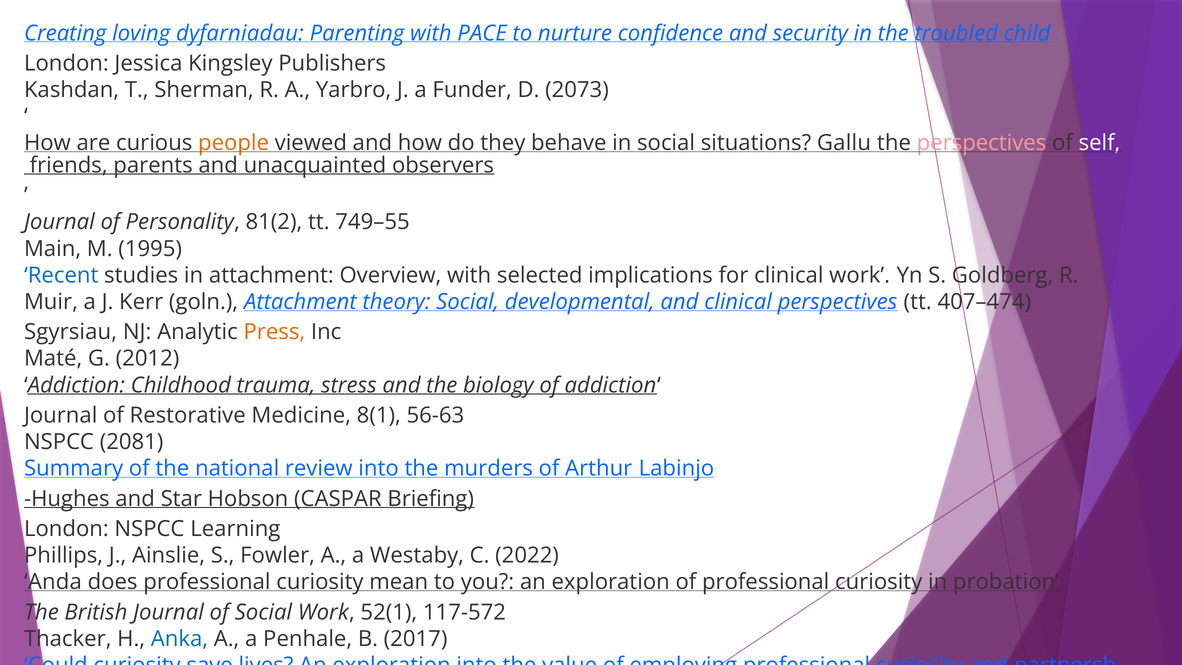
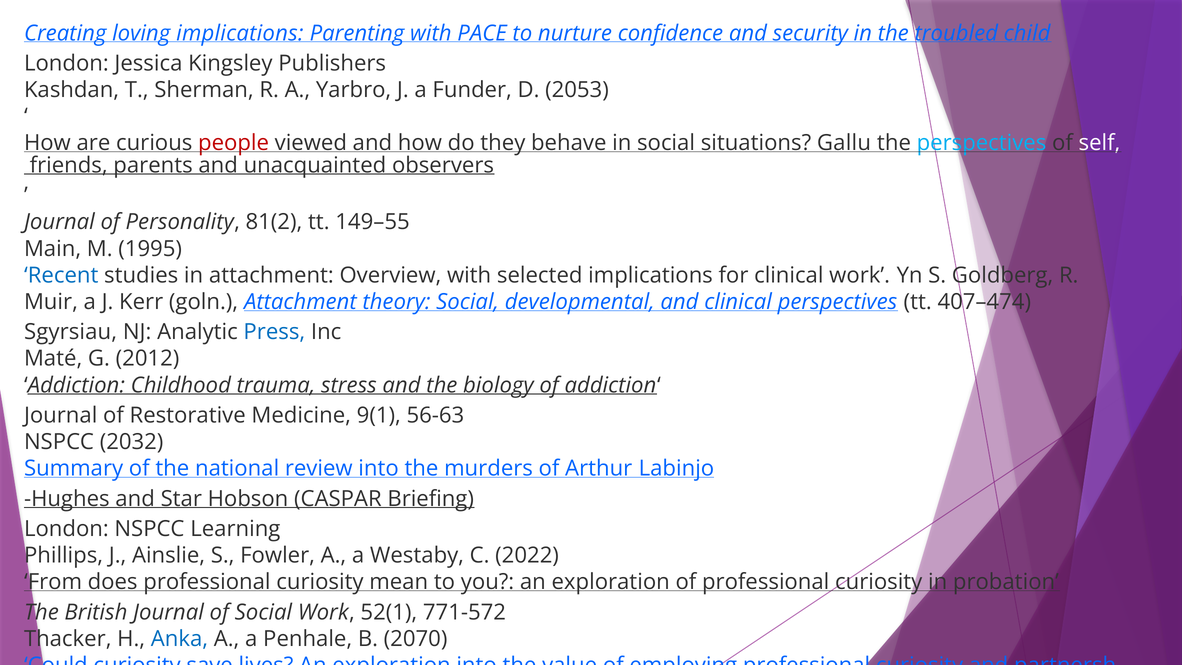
loving dyfarniadau: dyfarniadau -> implications (240, 33)
2073: 2073 -> 2053 (577, 90)
people colour: orange -> red (234, 143)
perspectives colour: pink -> light blue (982, 143)
749–55: 749–55 -> 149–55 (373, 222)
Press colour: orange -> blue (274, 332)
8(1: 8(1 -> 9(1 (379, 415)
2081: 2081 -> 2032 (132, 442)
Anda: Anda -> From (53, 582)
117-572: 117-572 -> 771-572 (464, 612)
2017: 2017 -> 2070 (416, 639)
